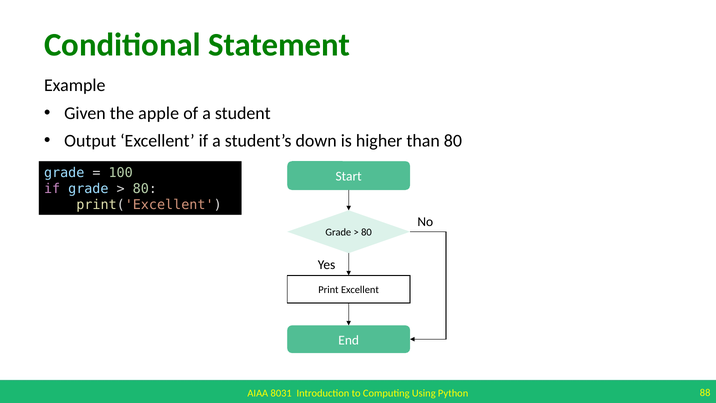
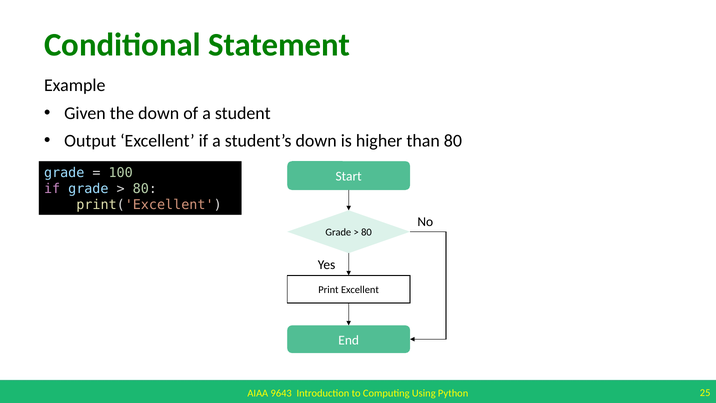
the apple: apple -> down (159, 113)
8031: 8031 -> 9643 (281, 393)
88: 88 -> 25 (705, 393)
